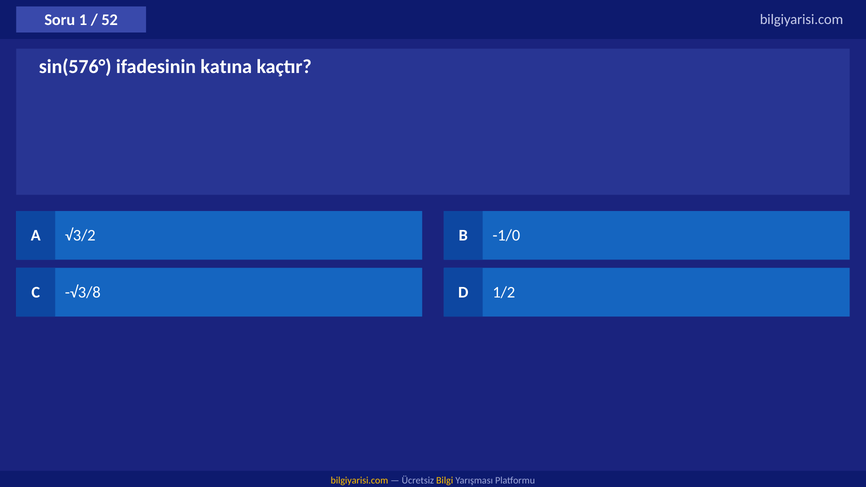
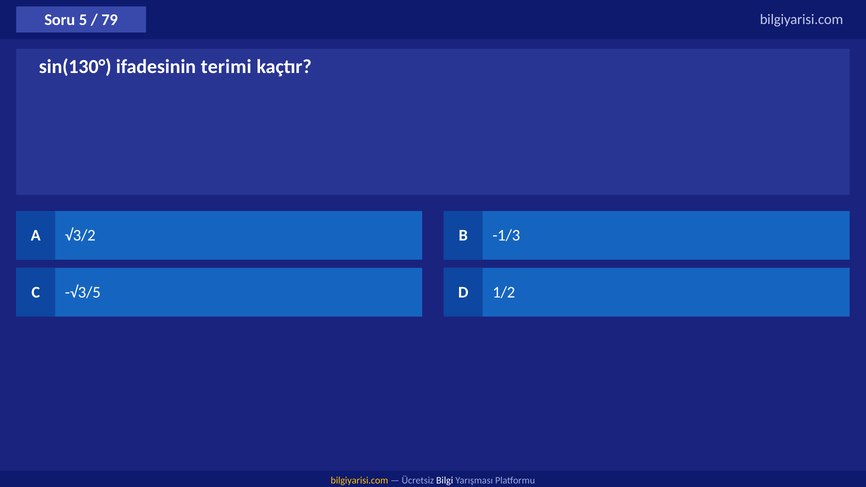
1: 1 -> 5 (83, 20)
52: 52 -> 79 (110, 20)
sin(576°: sin(576° -> sin(130° (75, 67)
katına: katına -> terimi (226, 67)
-1/0: -1/0 -> -1/3 (506, 236)
-√3/8: -√3/8 -> -√3/5 (83, 292)
Bilgi colour: yellow -> white (445, 480)
